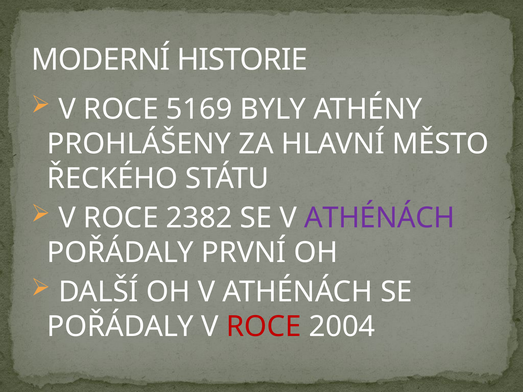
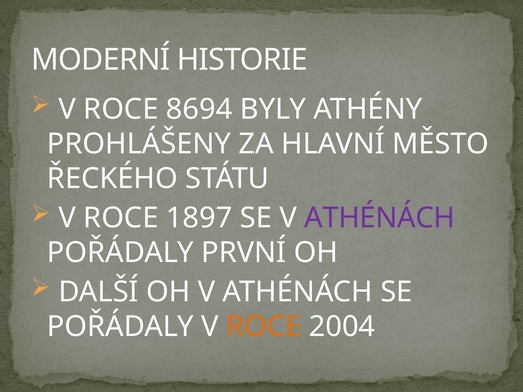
5169: 5169 -> 8694 (199, 109)
2382: 2382 -> 1897 (199, 218)
ROCE colour: red -> orange (264, 327)
